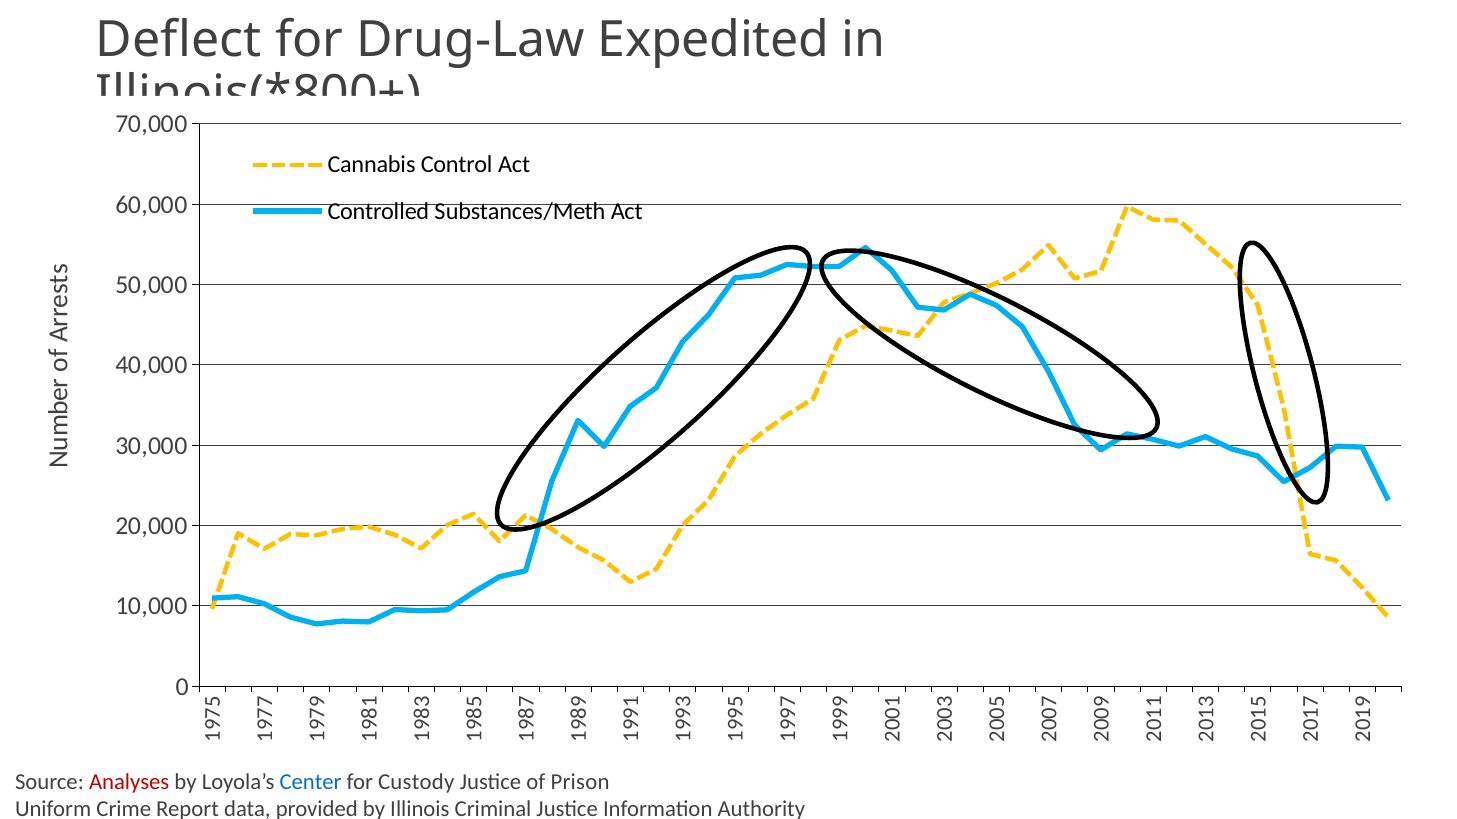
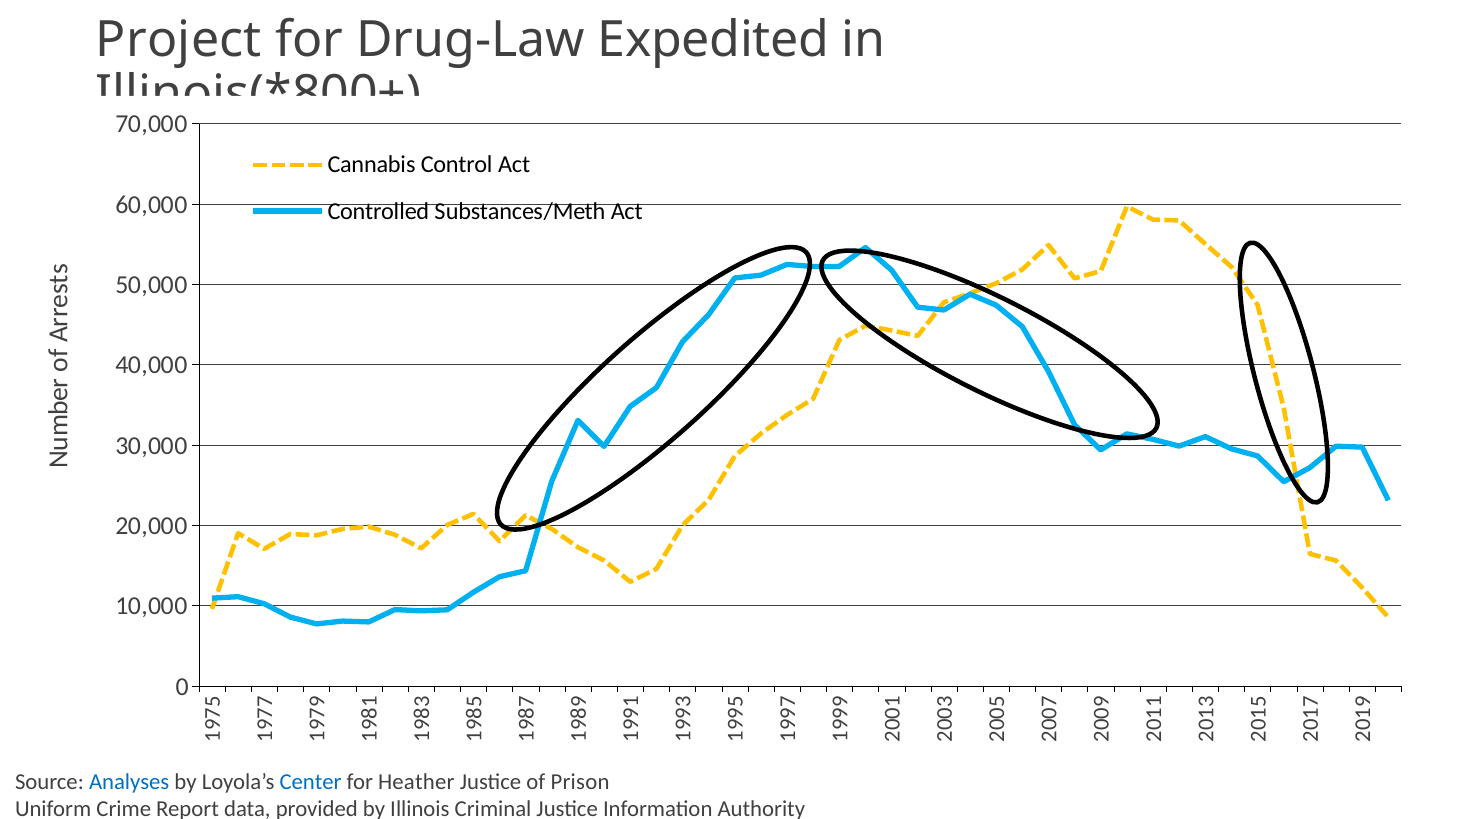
Deflect: Deflect -> Project (179, 40)
Analyses colour: red -> blue (129, 783)
Custody: Custody -> Heather (416, 783)
